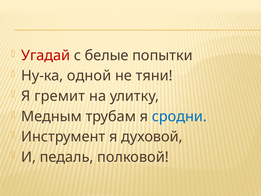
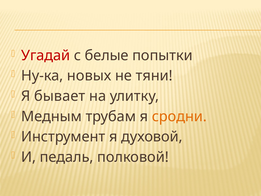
одной: одной -> новых (89, 76)
гремит: гремит -> бывает (60, 96)
сродни colour: blue -> orange (179, 116)
